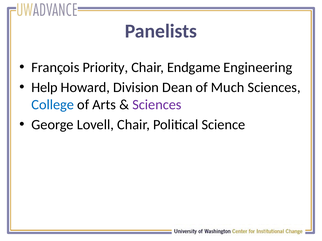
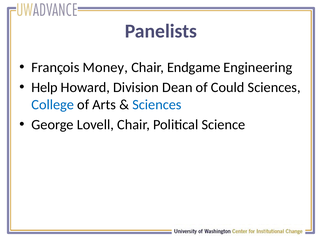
Priority: Priority -> Money (105, 68)
Much: Much -> Could (228, 88)
Sciences colour: purple -> blue (157, 105)
